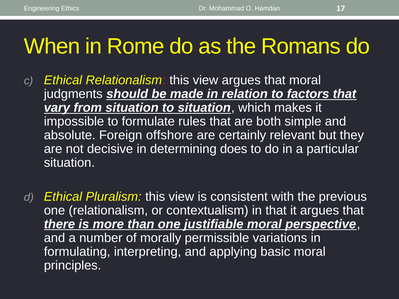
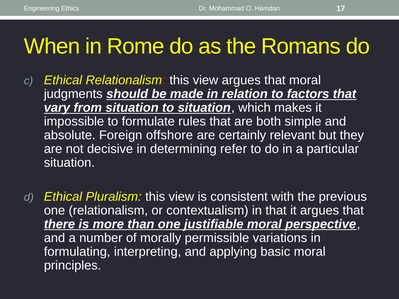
does: does -> refer (234, 149)
